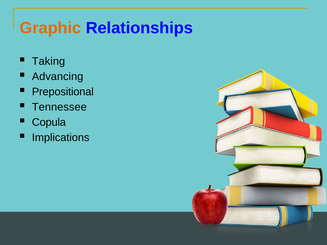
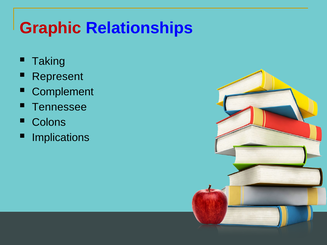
Graphic colour: orange -> red (50, 28)
Advancing: Advancing -> Represent (58, 77)
Prepositional: Prepositional -> Complement (63, 92)
Copula: Copula -> Colons (49, 122)
